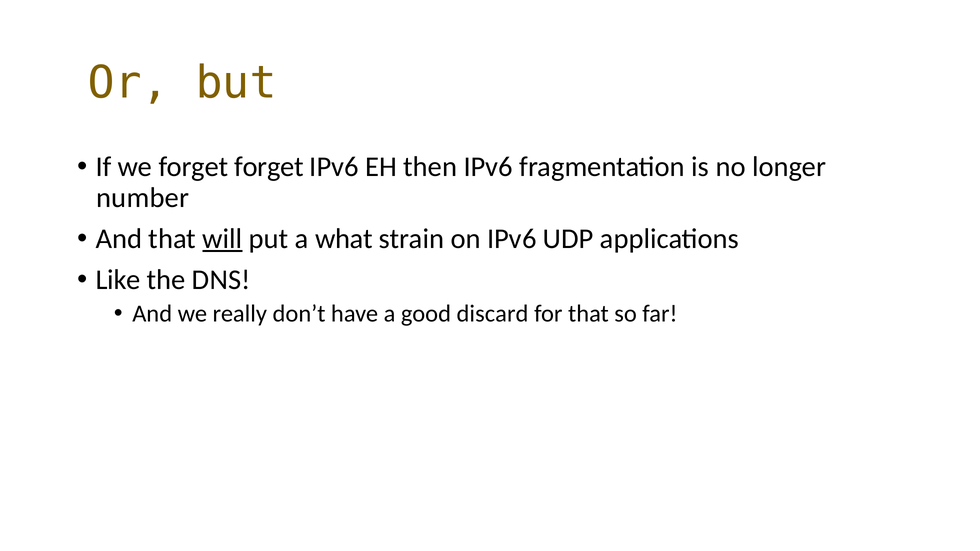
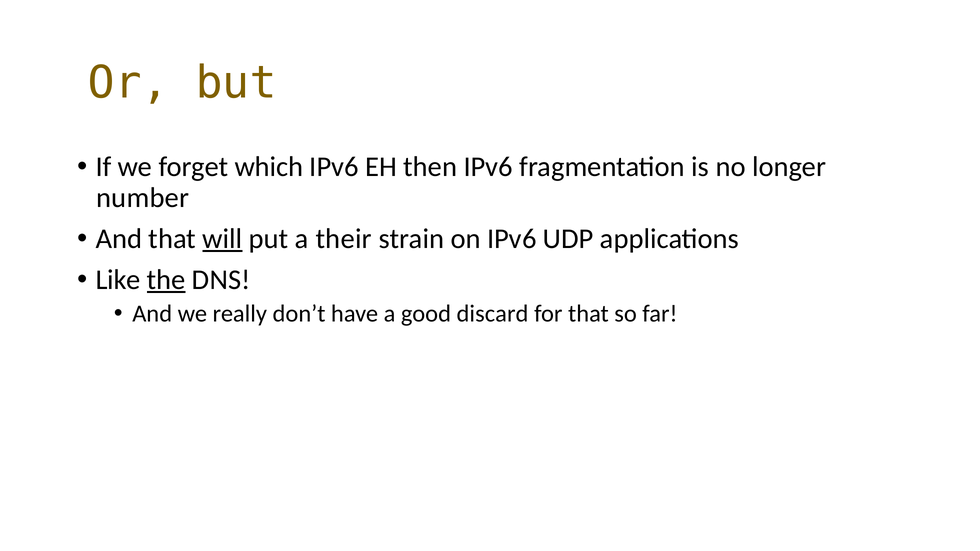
forget forget: forget -> which (269, 167)
what: what -> their (344, 239)
the underline: none -> present (166, 280)
